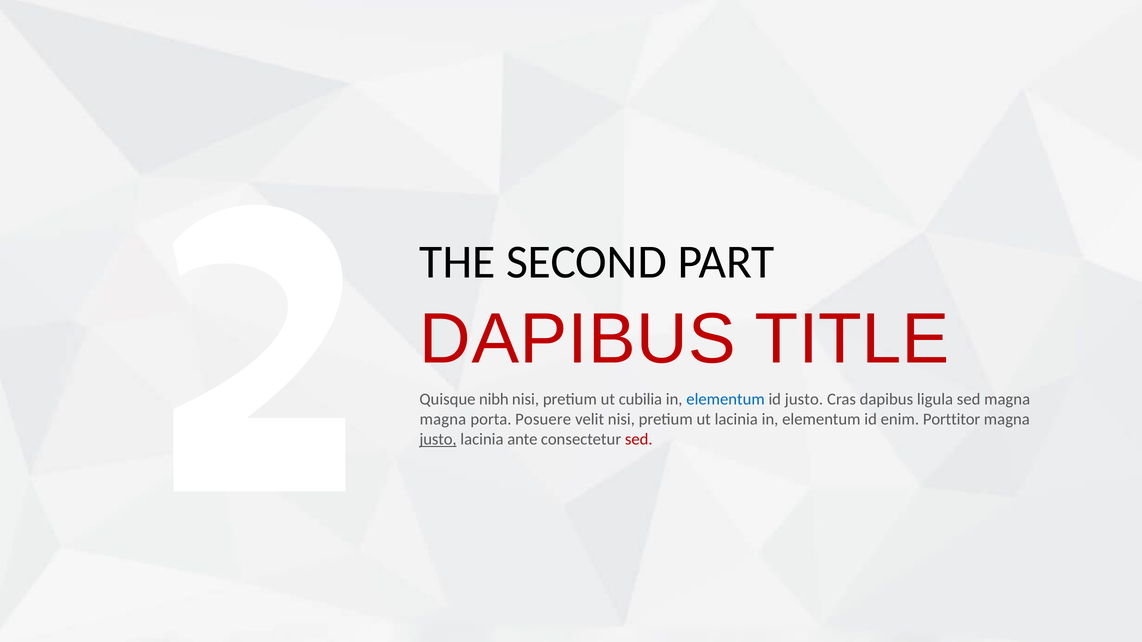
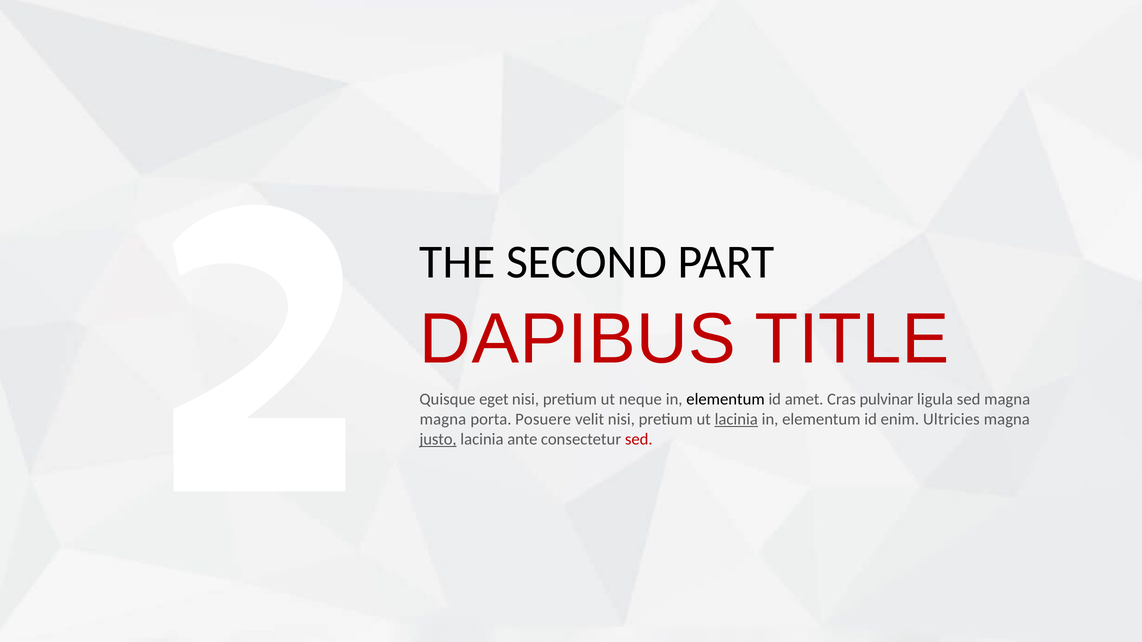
nibh: nibh -> eget (494, 399)
cubilia: cubilia -> neque (640, 399)
elementum colour: blue -> black (726, 399)
id justo: justo -> amet (804, 399)
Cras dapibus: dapibus -> pulvinar (887, 399)
lacinia underline: none -> present (736, 419)
Porttitor: Porttitor -> Ultricies (951, 419)
